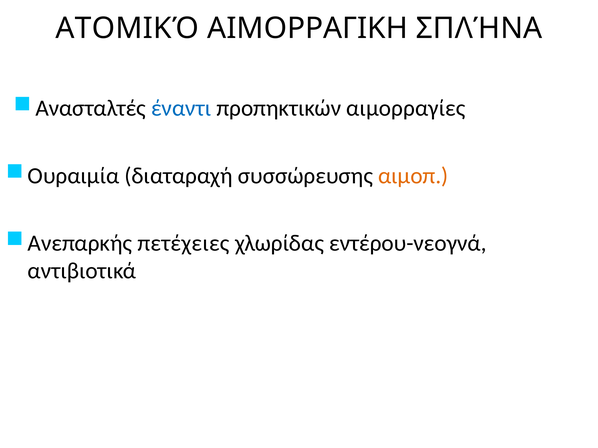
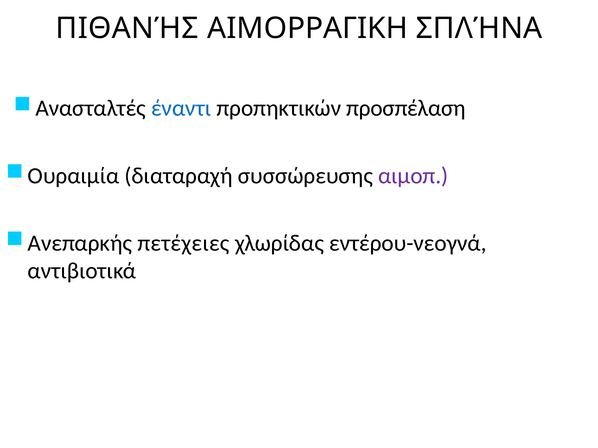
ΑΤΟΜΙΚΌ: ΑΤΟΜΙΚΌ -> ΠΙΘΑΝΉΣ (127, 28)
αιμορραγίες: αιμορραγίες -> προσπέλαση (406, 108)
αιμοπ colour: orange -> purple (413, 176)
